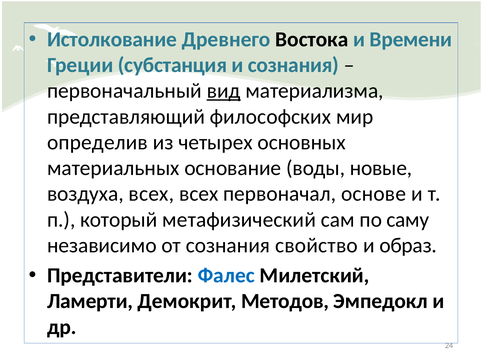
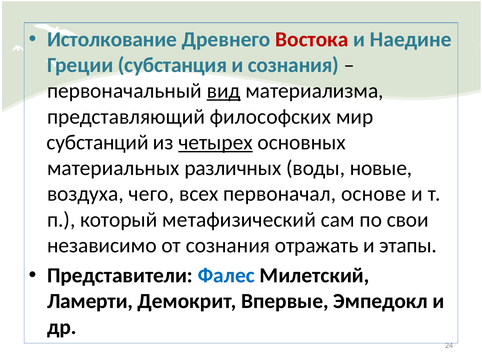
Востока colour: black -> red (312, 39)
Времени: Времени -> Наедине (411, 39)
определив: определив -> субстанций (98, 142)
четырех underline: none -> present (216, 142)
основание: основание -> различных (233, 168)
воздуха всех: всех -> чего (151, 194)
саму: саму -> свои (408, 219)
свойство: свойство -> отражать (317, 245)
образ: образ -> этапы (408, 245)
Методов: Методов -> Впервые (285, 301)
